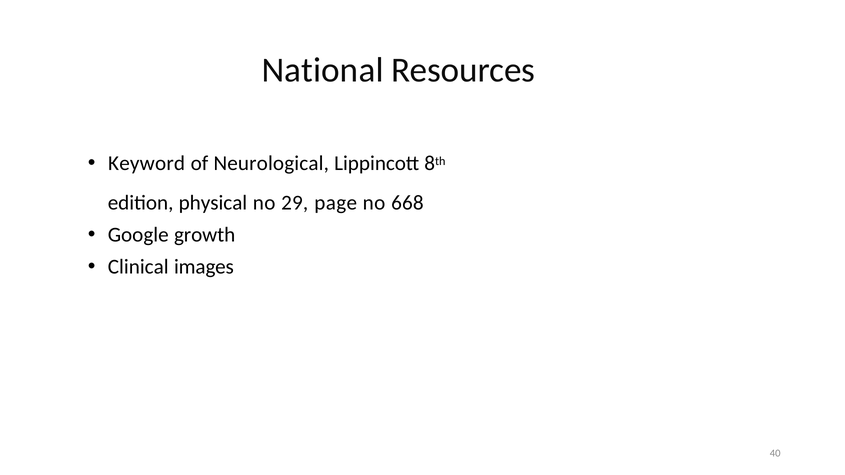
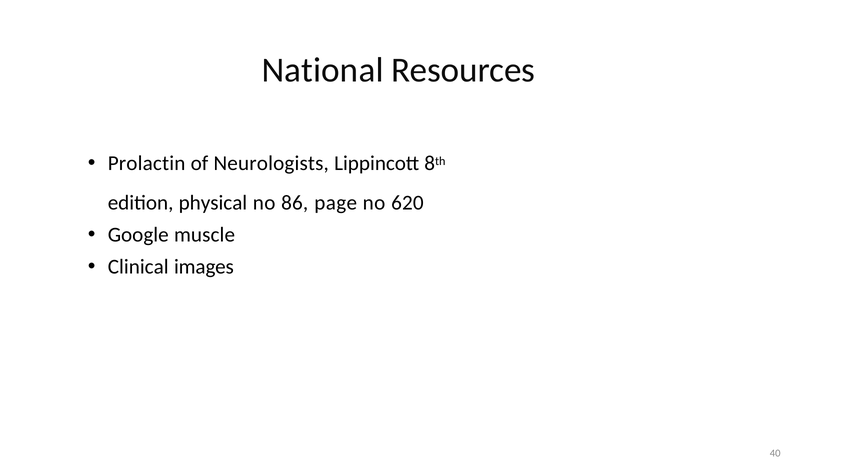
Keyword: Keyword -> Prolactin (147, 163)
Neurological: Neurological -> Neurologists (271, 163)
29: 29 -> 86 (295, 203)
668: 668 -> 620 (407, 203)
growth: growth -> muscle (205, 235)
